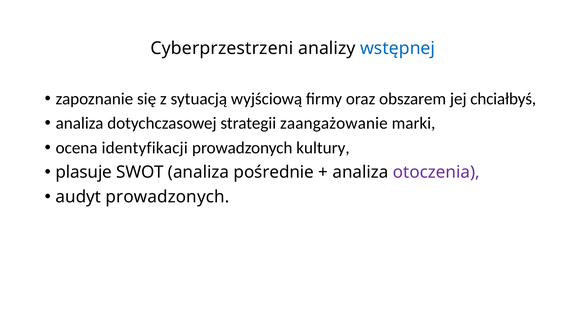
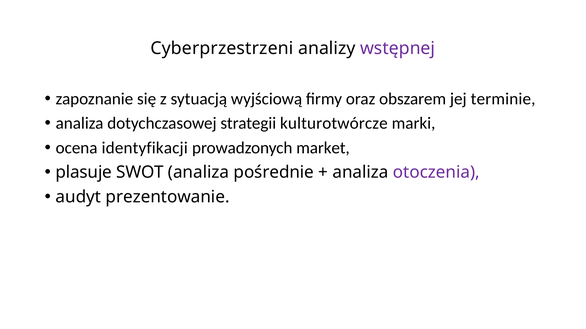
wstępnej colour: blue -> purple (398, 48)
chciałbyś: chciałbyś -> terminie (503, 99)
zaangażowanie: zaangażowanie -> kulturotwórcze (334, 124)
kultury: kultury -> market (323, 148)
audyt prowadzonych: prowadzonych -> prezentowanie (168, 197)
